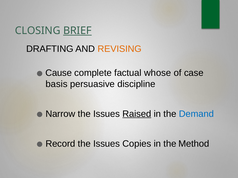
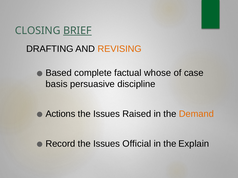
Cause: Cause -> Based (59, 73)
Narrow: Narrow -> Actions (60, 114)
Raised underline: present -> none (137, 114)
Demand colour: blue -> orange (196, 114)
Copies: Copies -> Official (137, 144)
Method: Method -> Explain (194, 144)
